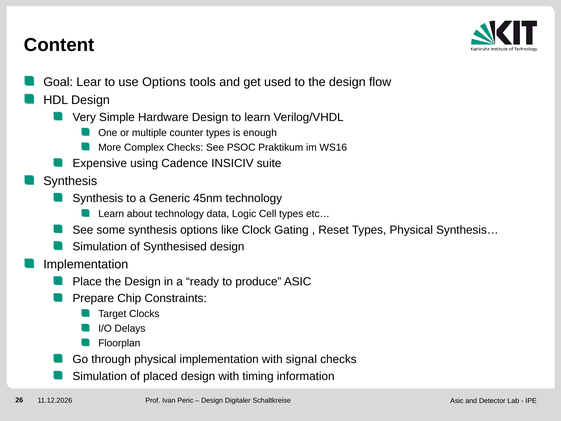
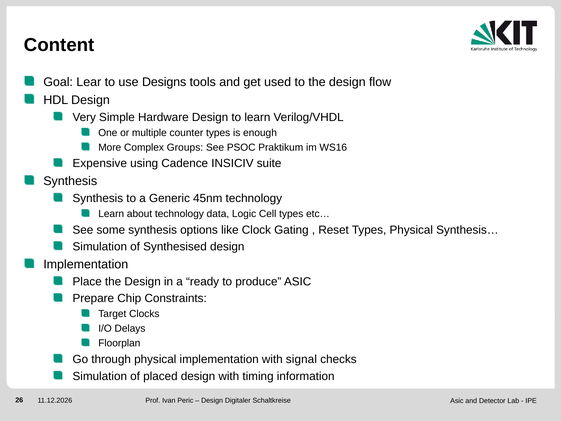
use Options: Options -> Designs (164, 82)
Complex Checks: Checks -> Groups (185, 147)
